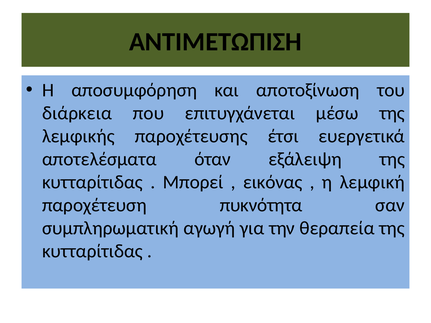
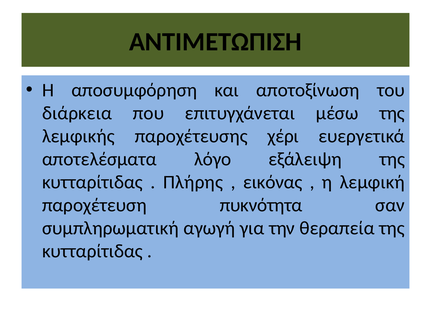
έτσι: έτσι -> χέρι (283, 136)
όταν: όταν -> λόγο (213, 159)
Μπορεί: Μπορεί -> Πλήρης (193, 182)
